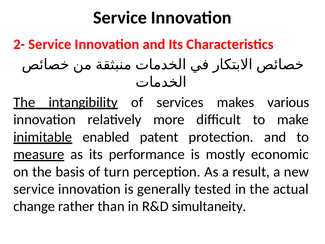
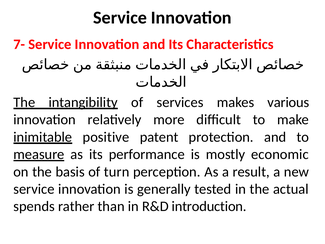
2-: 2- -> 7- (19, 44)
enabled: enabled -> positive (106, 137)
change: change -> spends (34, 206)
simultaneity: simultaneity -> introduction (209, 206)
